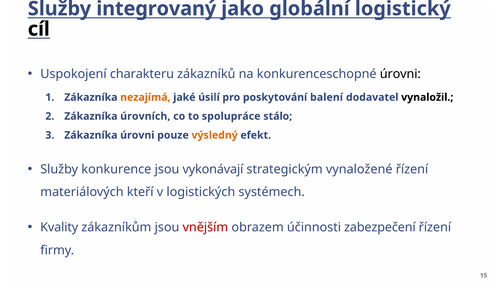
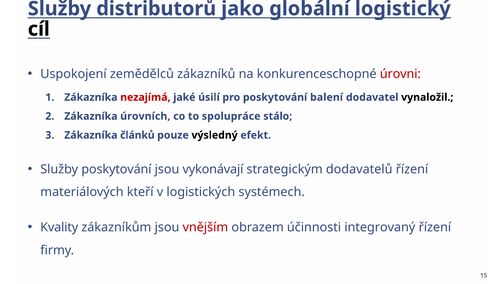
integrovaný: integrovaný -> distributorů (156, 9)
charakteru: charakteru -> zemědělců (142, 74)
úrovni colour: black -> red (400, 74)
nezajímá colour: orange -> red (145, 97)
Zákazníka úrovni: úrovni -> článků (137, 135)
výsledný colour: orange -> black (215, 135)
Služby konkurence: konkurence -> poskytování (116, 169)
vynaložené: vynaložené -> dodavatelů (359, 169)
zabezpečení: zabezpečení -> integrovaný (380, 227)
